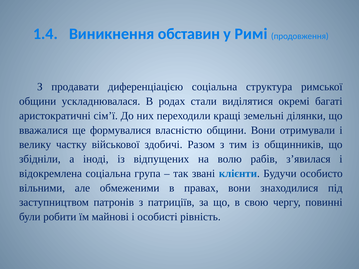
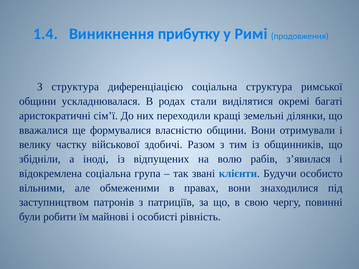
обставин: обставин -> прибутку (189, 34)
З продавати: продавати -> структура (75, 87)
